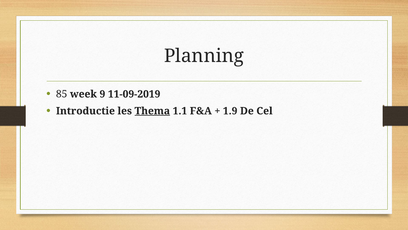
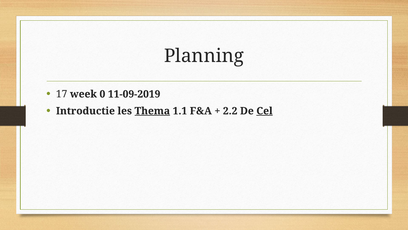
85: 85 -> 17 (62, 94)
9: 9 -> 0 (102, 94)
1.9: 1.9 -> 2.2 (230, 111)
Cel underline: none -> present (264, 111)
